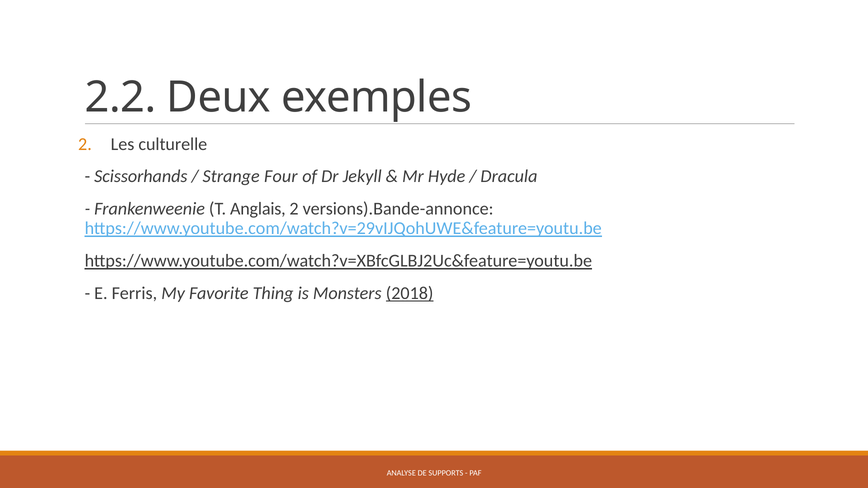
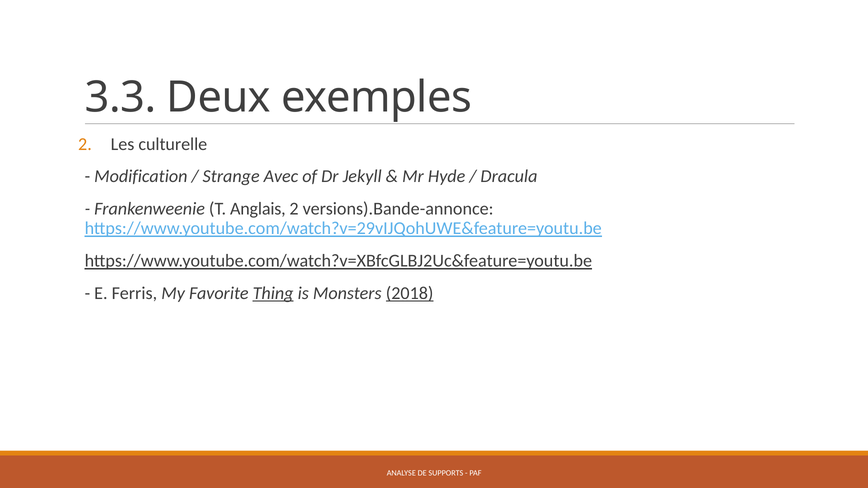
2.2: 2.2 -> 3.3 (121, 97)
Scissorhands: Scissorhands -> Modification (141, 177)
Four: Four -> Avec (281, 177)
Thing underline: none -> present (273, 293)
